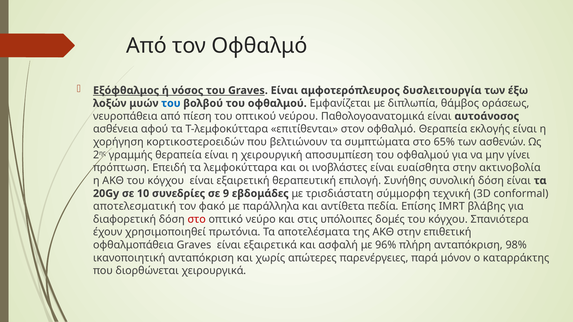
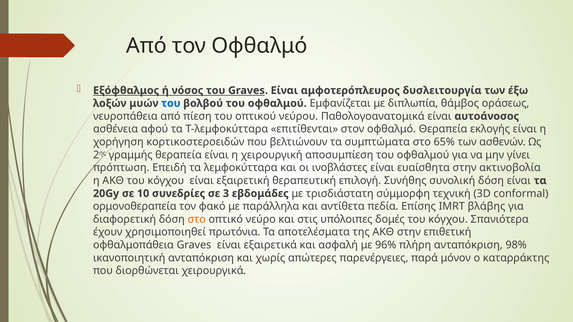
9: 9 -> 3 (226, 194)
αποτελεσματική: αποτελεσματική -> ορμονοθεραπεία (135, 207)
στο colour: red -> orange (197, 219)
